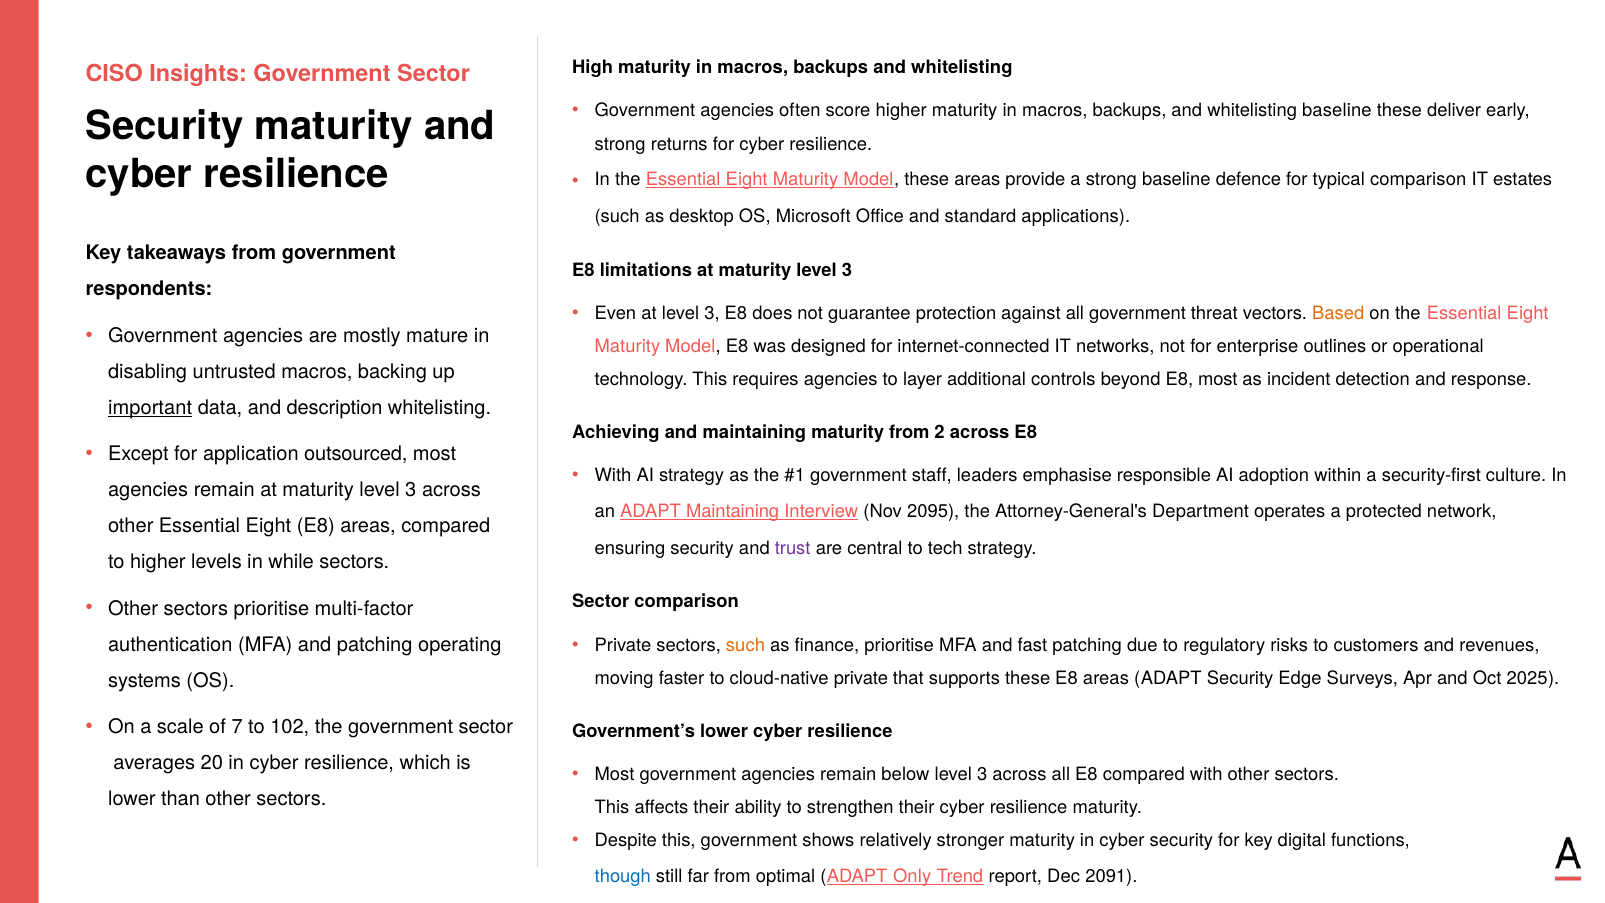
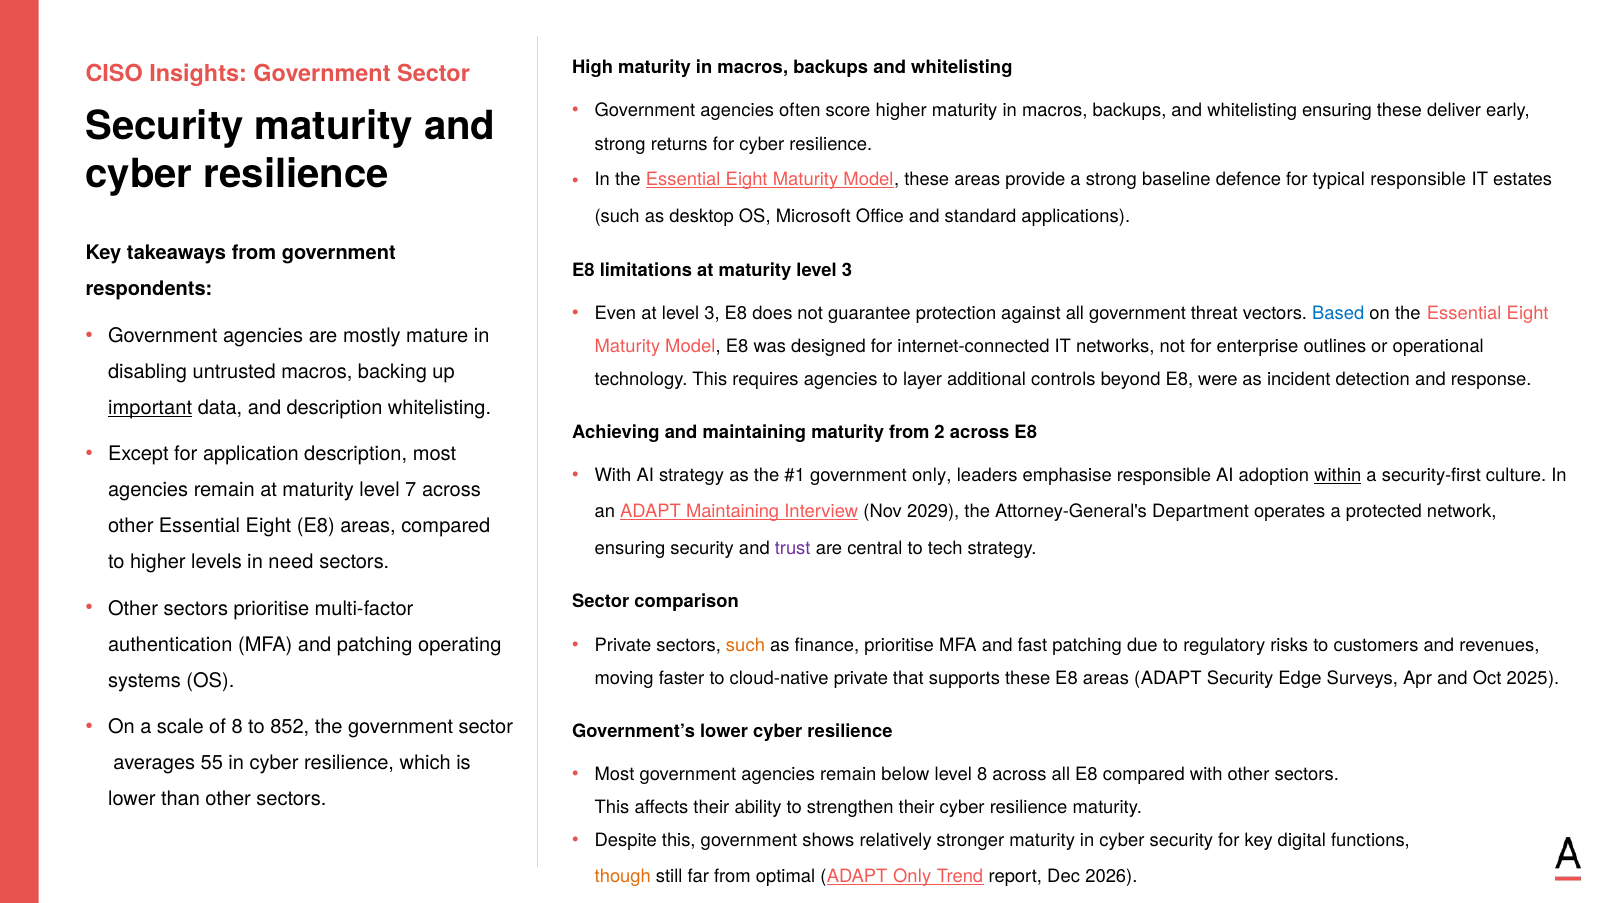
whitelisting baseline: baseline -> ensuring (1337, 111)
typical comparison: comparison -> responsible (1418, 179)
Based colour: orange -> blue (1338, 313)
E8 most: most -> were (1218, 379)
application outsourced: outsourced -> description (356, 454)
government staff: staff -> only (932, 476)
within underline: none -> present (1338, 476)
3: 3 -> 7 (411, 490)
2095: 2095 -> 2029 (933, 511)
while: while -> need (291, 562)
of 7: 7 -> 8 (237, 727)
102: 102 -> 852 (290, 727)
20: 20 -> 55 (212, 763)
below level 3: 3 -> 8 (982, 774)
though colour: blue -> orange (623, 876)
2091: 2091 -> 2026 (1111, 876)
